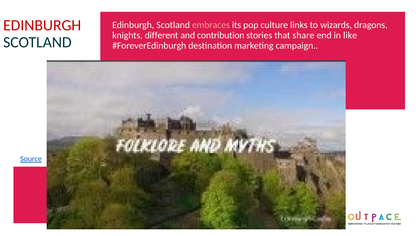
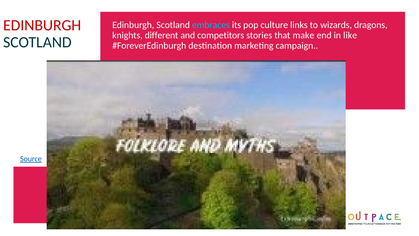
embraces colour: pink -> light blue (211, 25)
contribution: contribution -> competitors (221, 35)
share: share -> make (303, 35)
